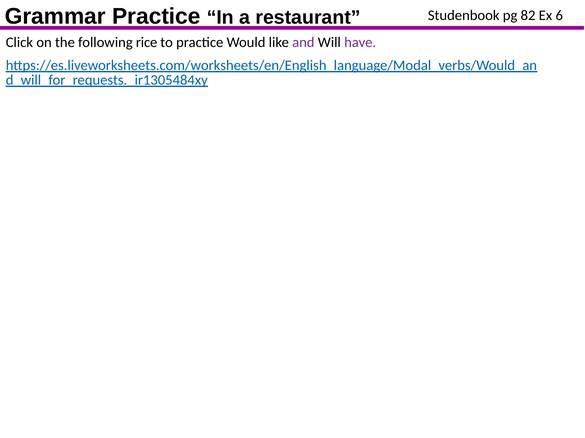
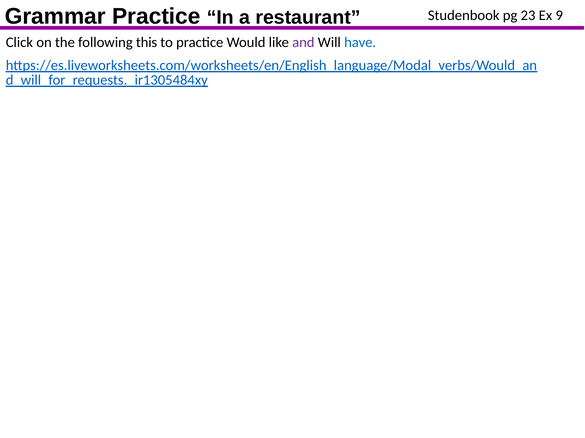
82: 82 -> 23 (528, 15)
6: 6 -> 9 (559, 15)
rice: rice -> this (147, 42)
have colour: purple -> blue (360, 42)
